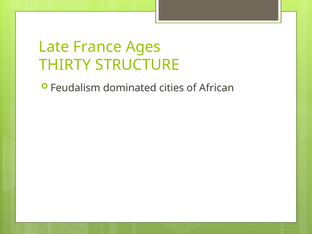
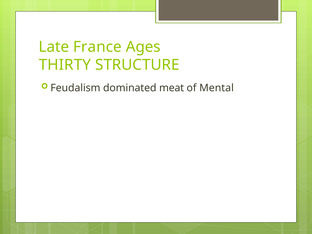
cities: cities -> meat (172, 88)
African: African -> Mental (217, 88)
